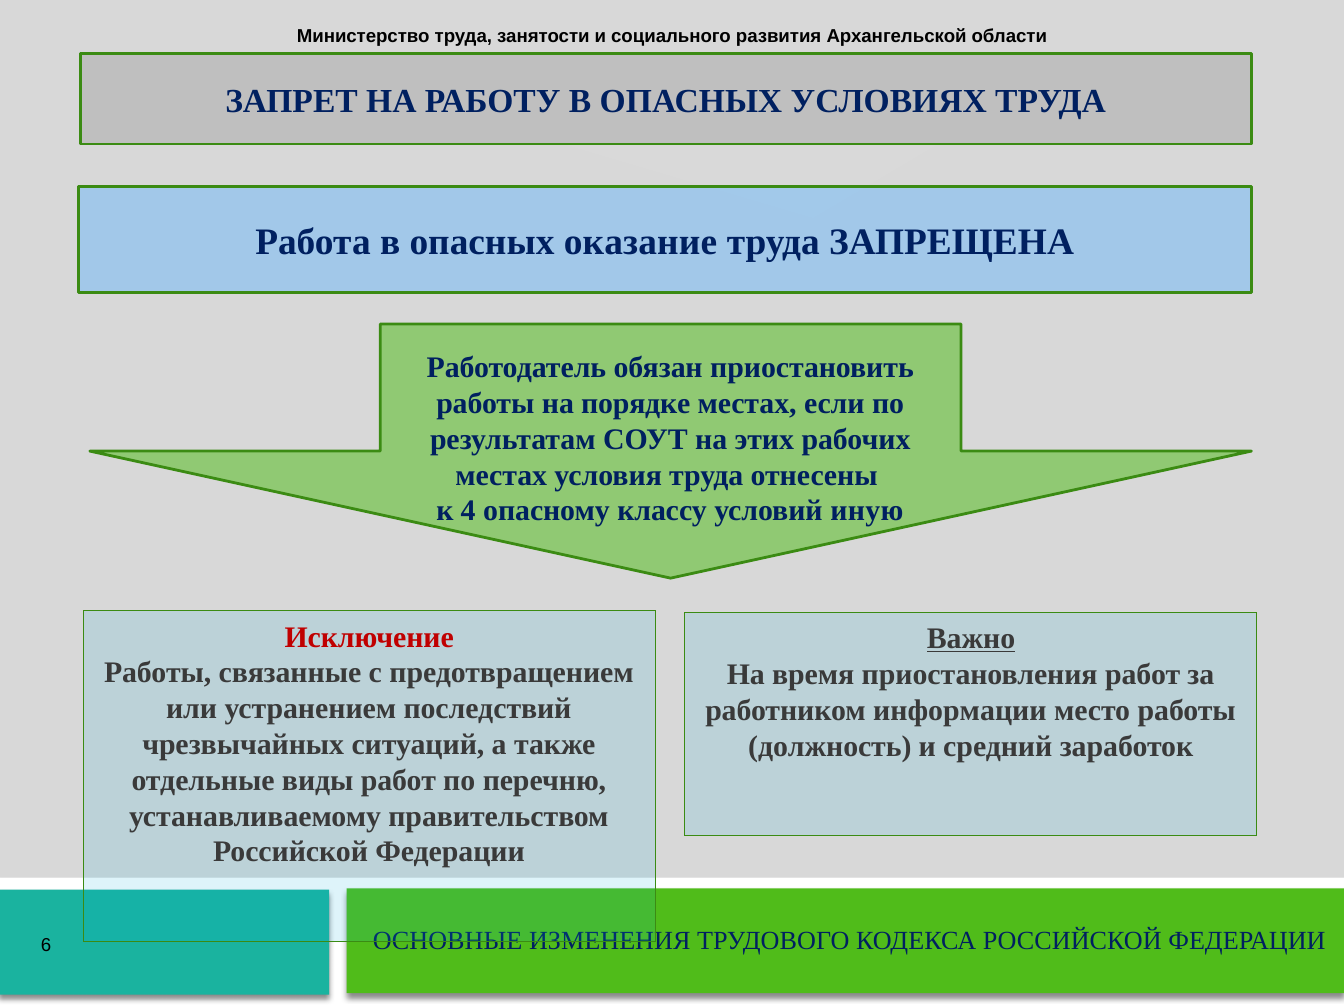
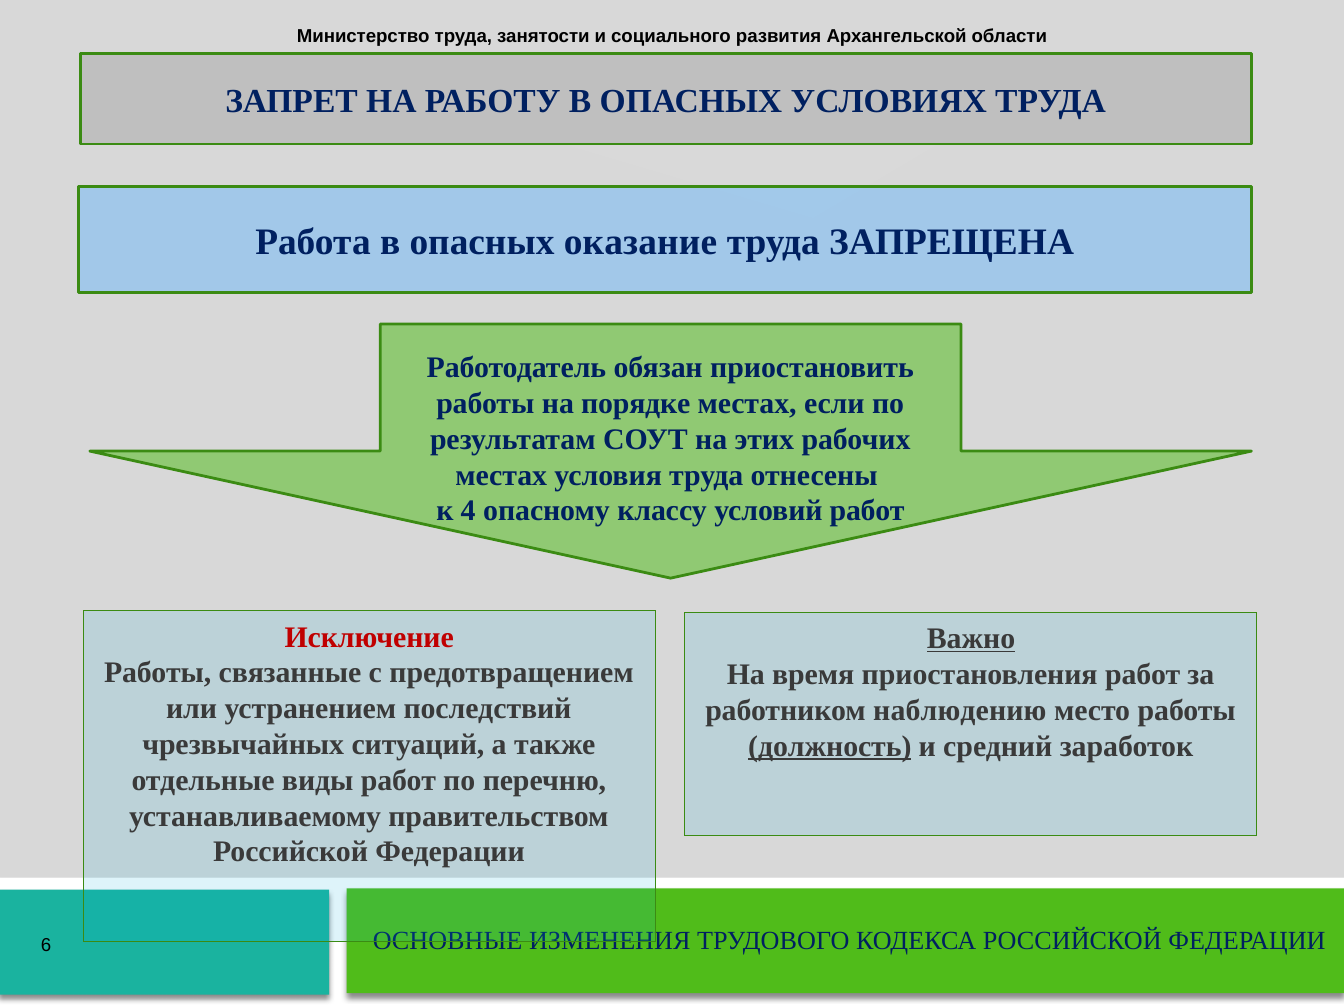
условий иную: иную -> работ (867, 511)
информации: информации -> наблюдению (960, 710)
должность underline: none -> present (830, 746)
